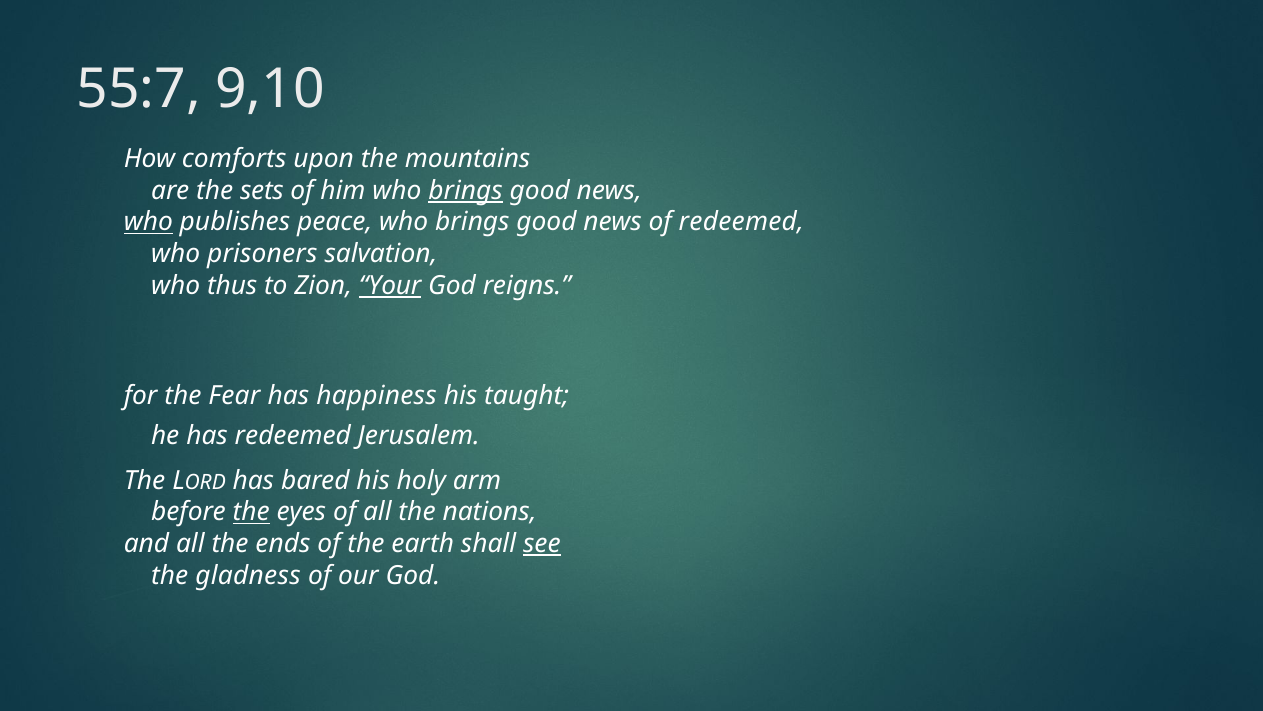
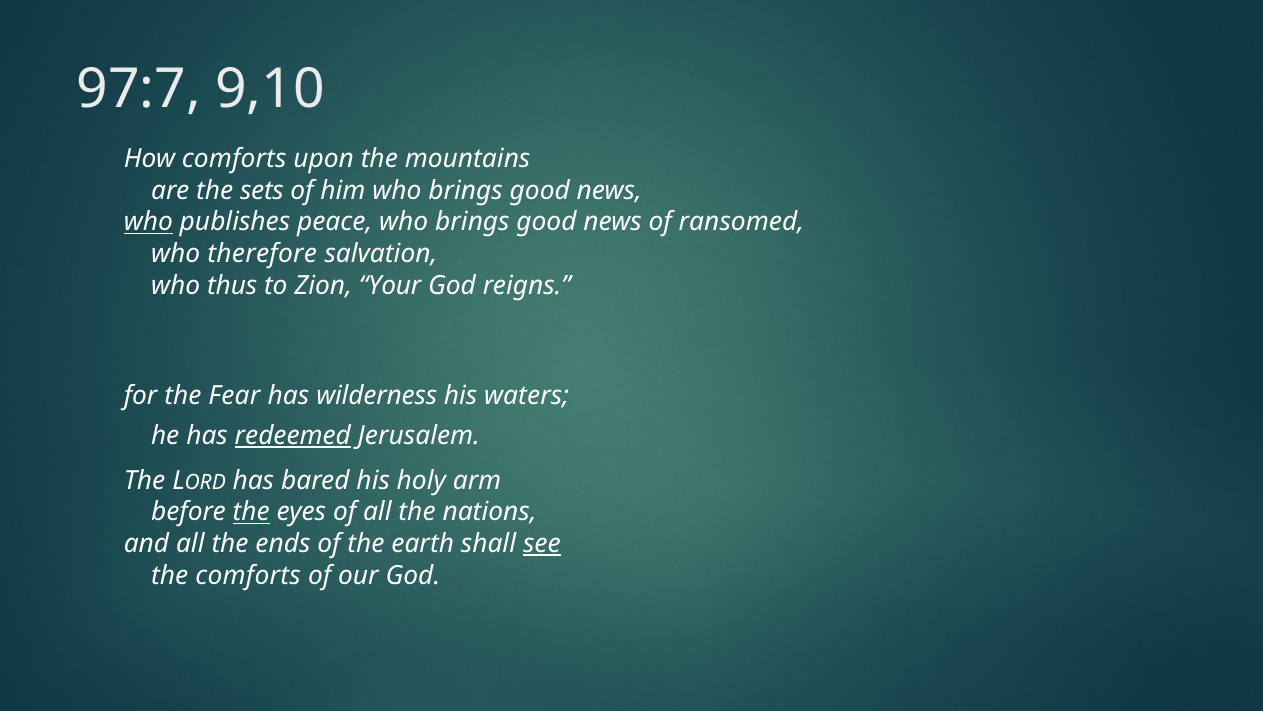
55:7: 55:7 -> 97:7 (139, 89)
brings underline: present -> none (466, 190)
of redeemed: redeemed -> ransomed (741, 222)
prisoners: prisoners -> therefore (262, 254)
Your underline: present -> none (390, 285)
happiness: happiness -> wilderness (377, 396)
taught: taught -> waters (527, 396)
redeemed underline: none -> present (293, 435)
the gladness: gladness -> comforts (248, 575)
